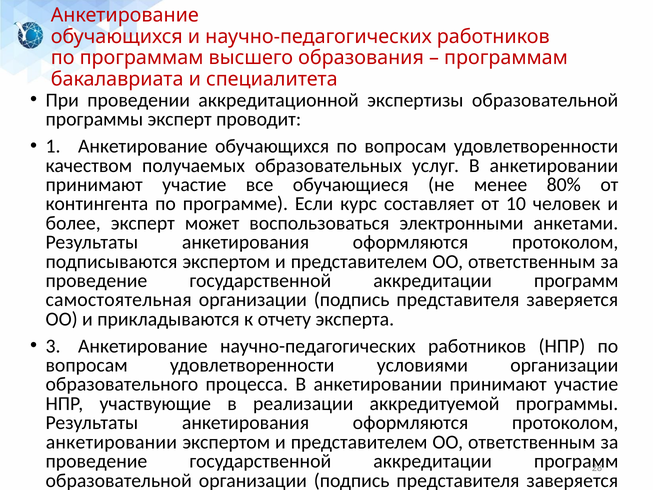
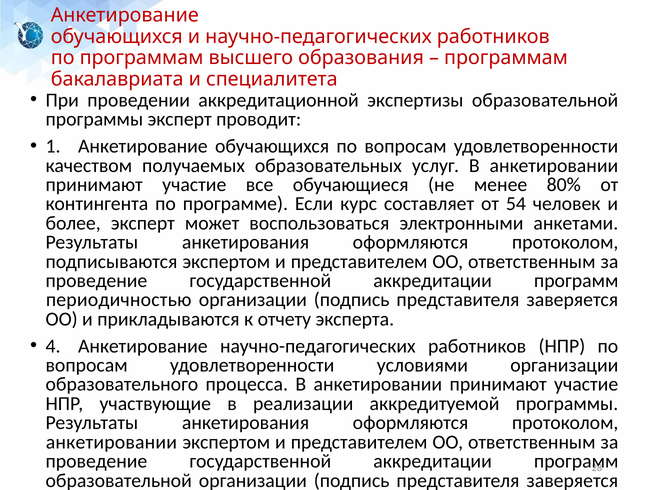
10: 10 -> 54 (516, 204)
самостоятельная: самостоятельная -> периодичностью (119, 300)
3: 3 -> 4 (53, 346)
